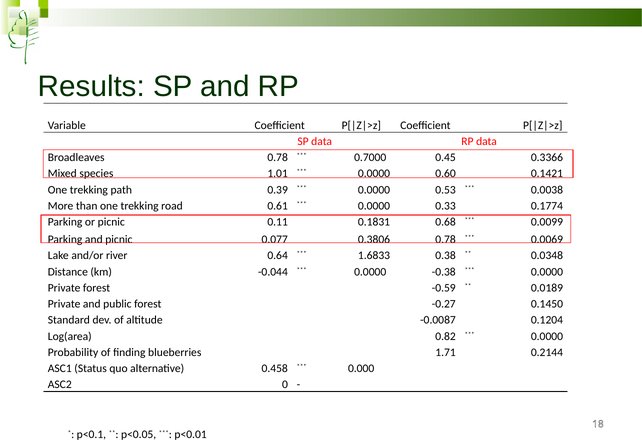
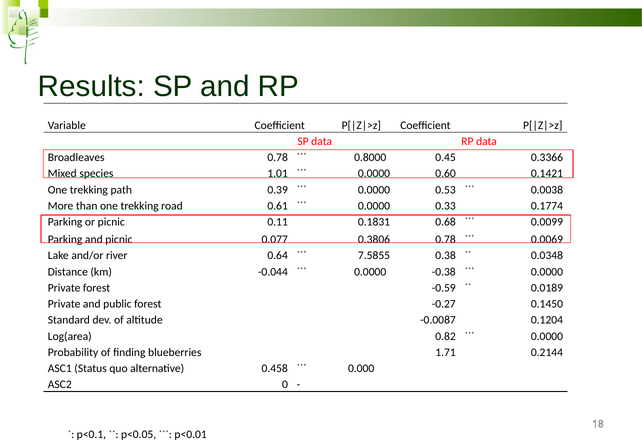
0.7000: 0.7000 -> 0.8000 (370, 158)
1.6833: 1.6833 -> 7.5855 (374, 256)
